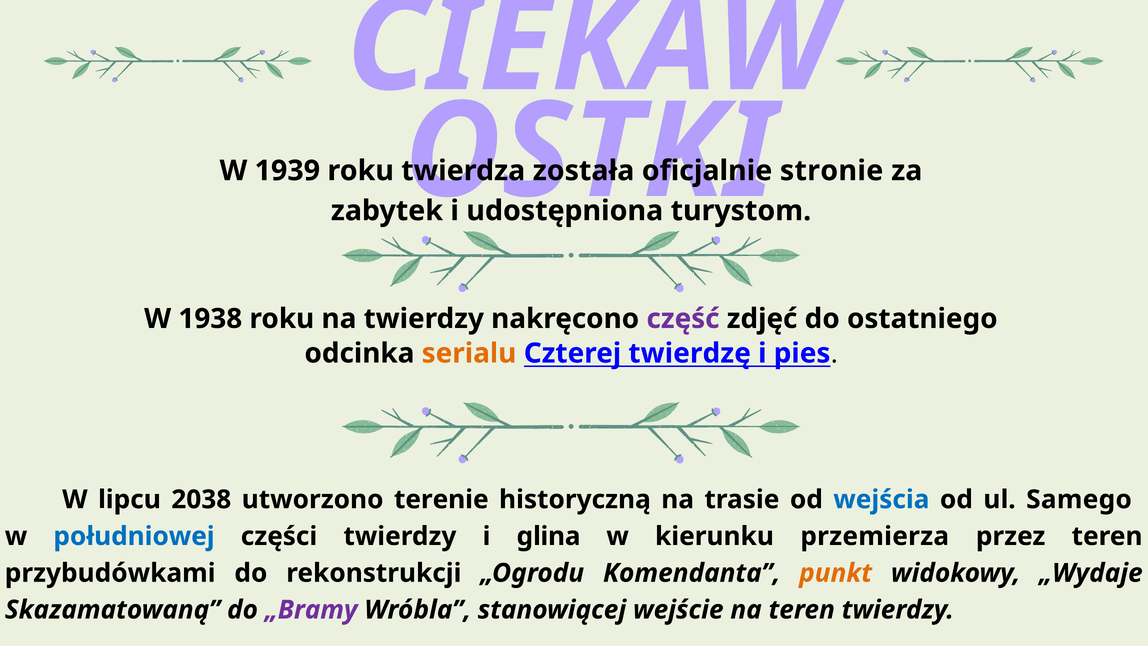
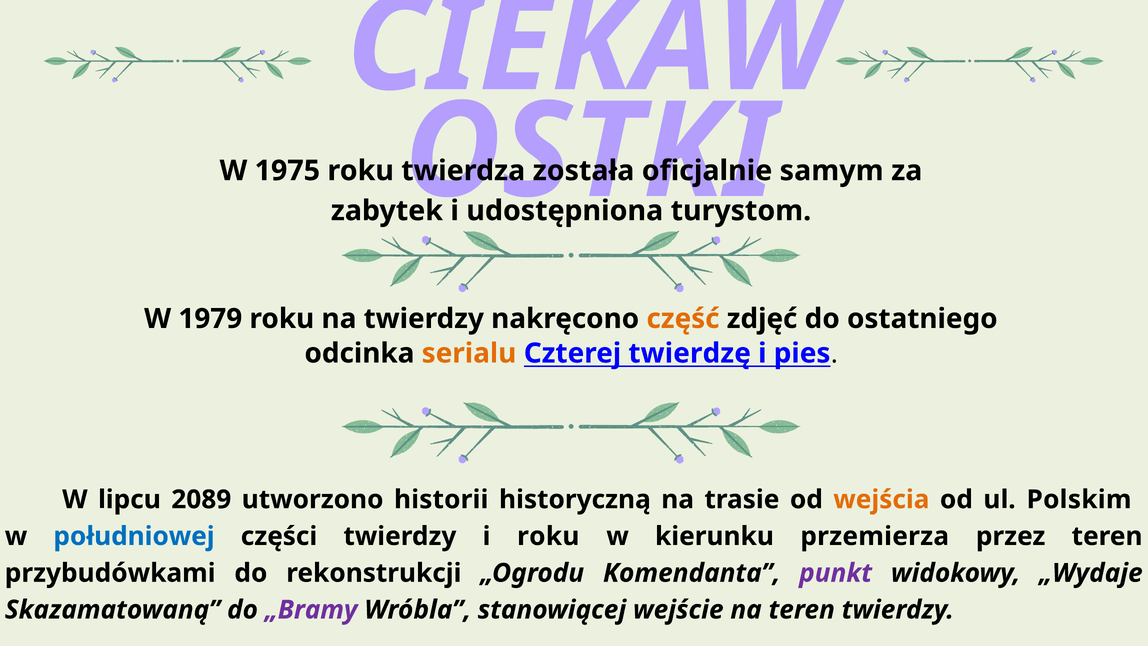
1939: 1939 -> 1975 (287, 171)
stronie: stronie -> samym (832, 171)
1938: 1938 -> 1979 (210, 319)
część colour: purple -> orange (683, 319)
2038: 2038 -> 2089 (201, 499)
terenie: terenie -> historii (441, 499)
wejścia colour: blue -> orange (881, 499)
Samego: Samego -> Polskim (1079, 499)
i glina: glina -> roku (548, 536)
punkt colour: orange -> purple (836, 573)
